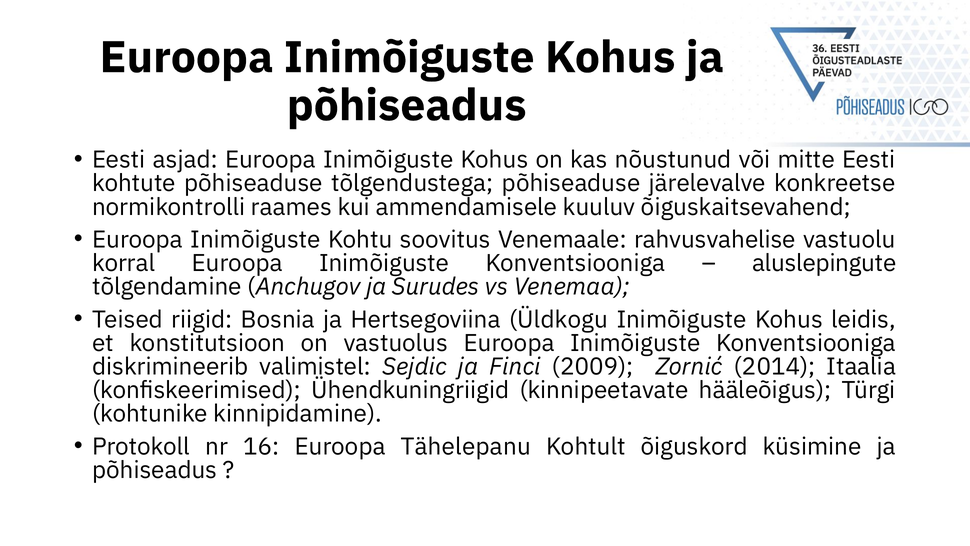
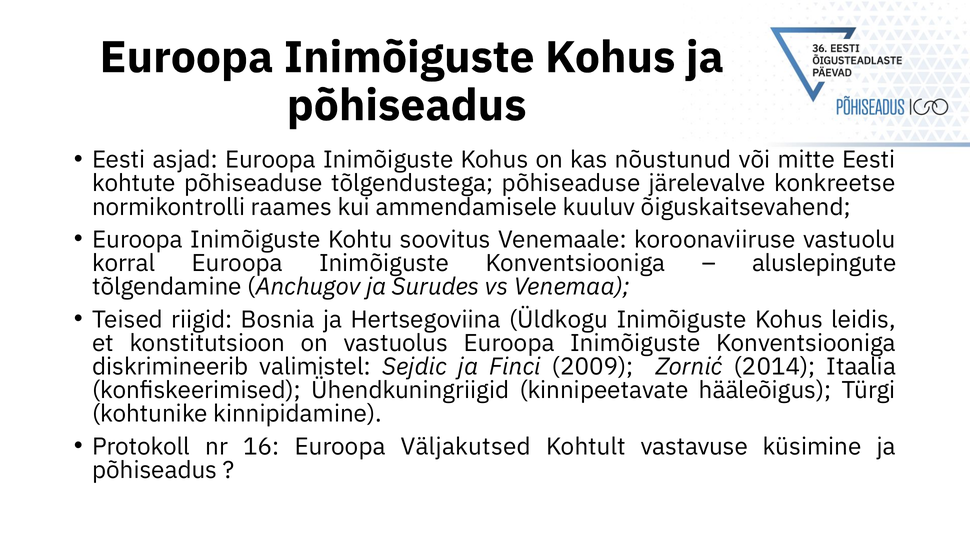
rahvusvahelise: rahvusvahelise -> koroonaviiruse (715, 240)
Tähelepanu: Tähelepanu -> Väljakutsed (466, 446)
õiguskord: õiguskord -> vastavuse (694, 446)
